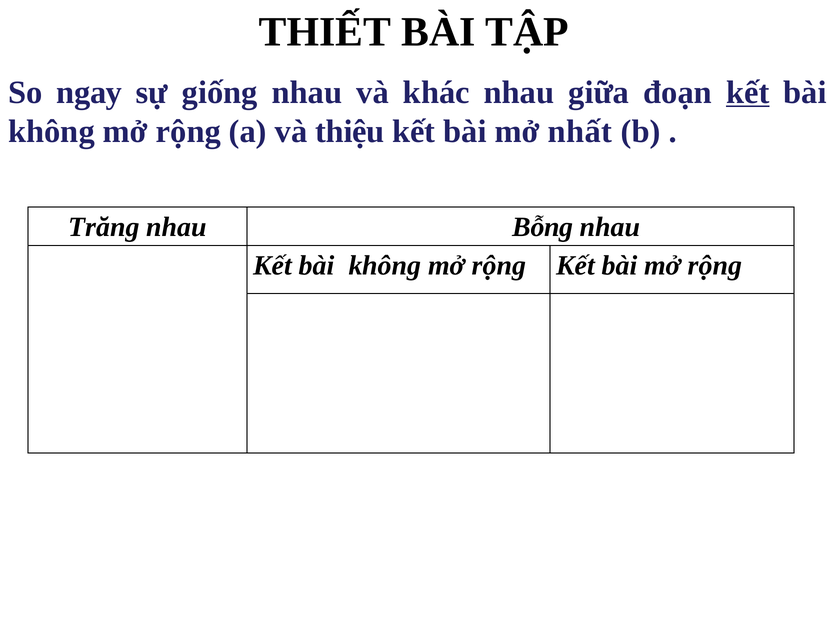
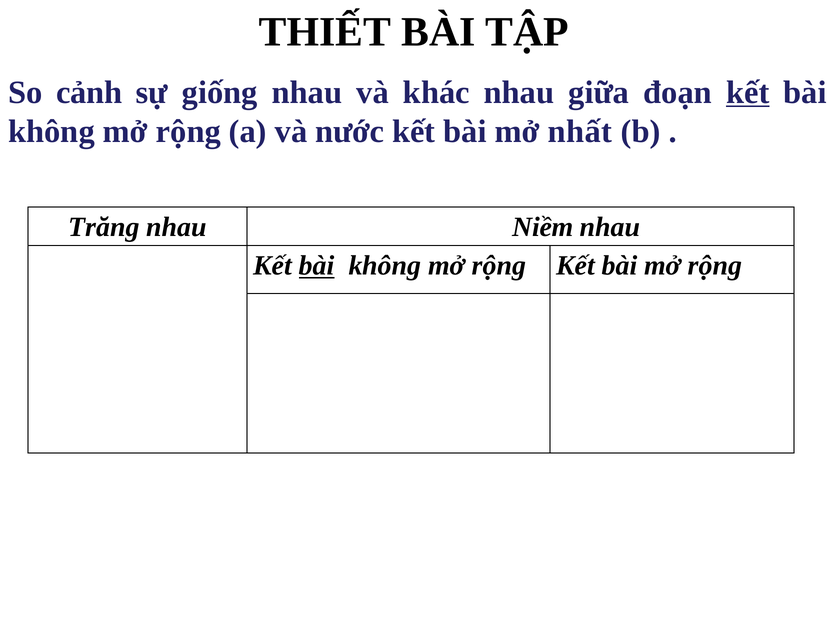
ngay: ngay -> cảnh (89, 92)
thiệu: thiệu -> nước (350, 131)
Bỗng: Bỗng -> Niềm (543, 227)
bài underline: none -> present (317, 266)
